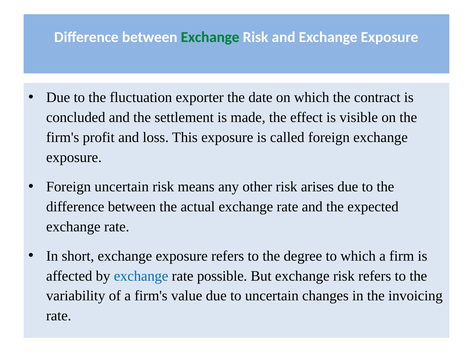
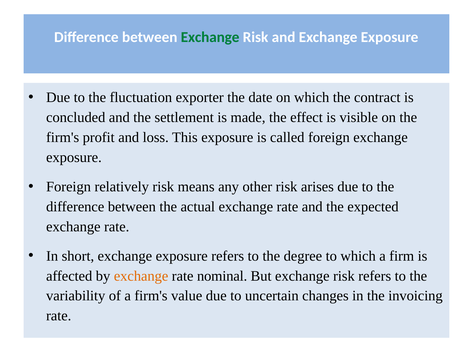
Foreign uncertain: uncertain -> relatively (122, 187)
exchange colour: blue -> orange (141, 276)
possible: possible -> nominal (222, 276)
